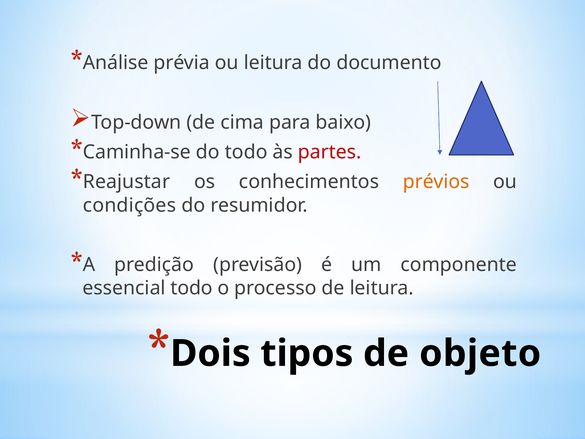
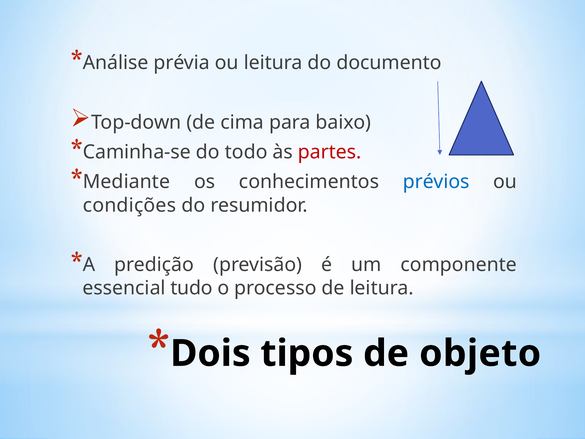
Reajustar: Reajustar -> Mediante (126, 182)
prévios colour: orange -> blue (436, 182)
essencial todo: todo -> tudo (192, 288)
